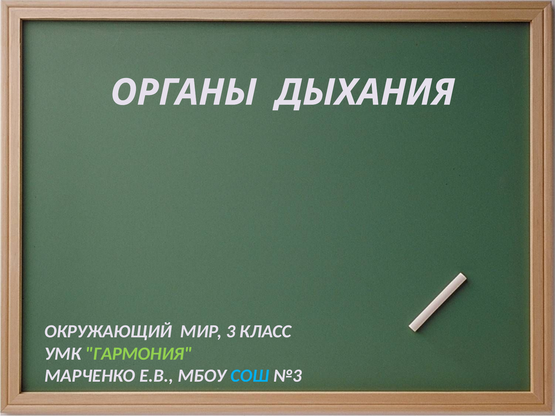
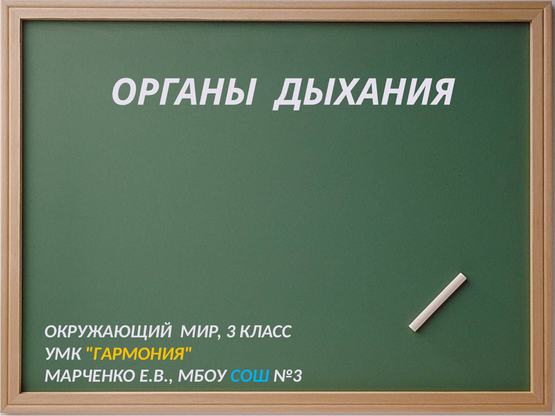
ГАРМОНИЯ colour: light green -> yellow (139, 354)
